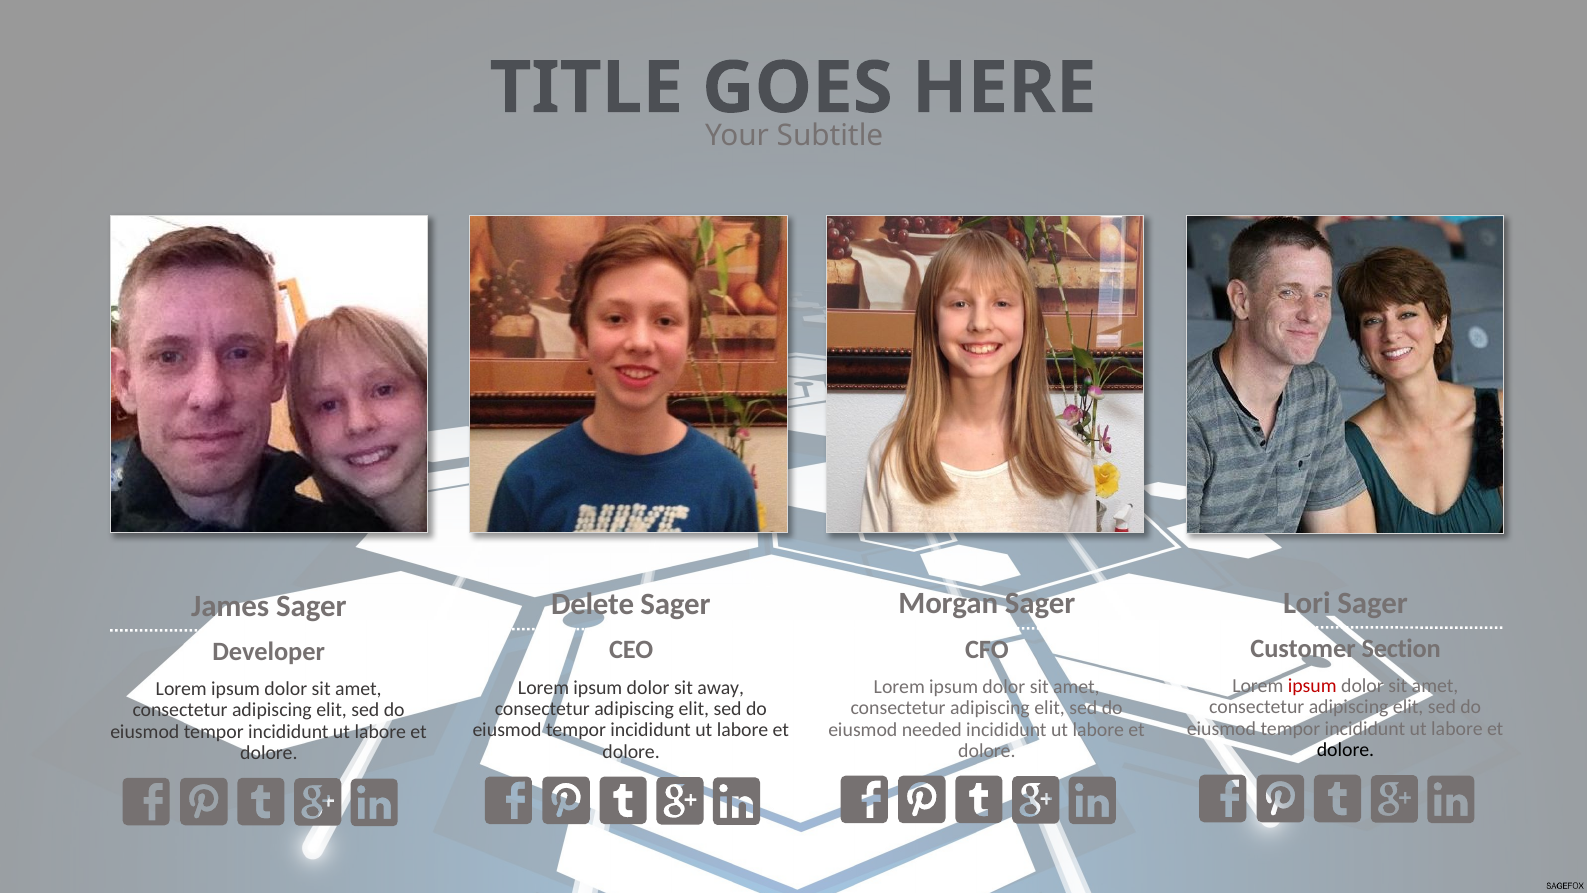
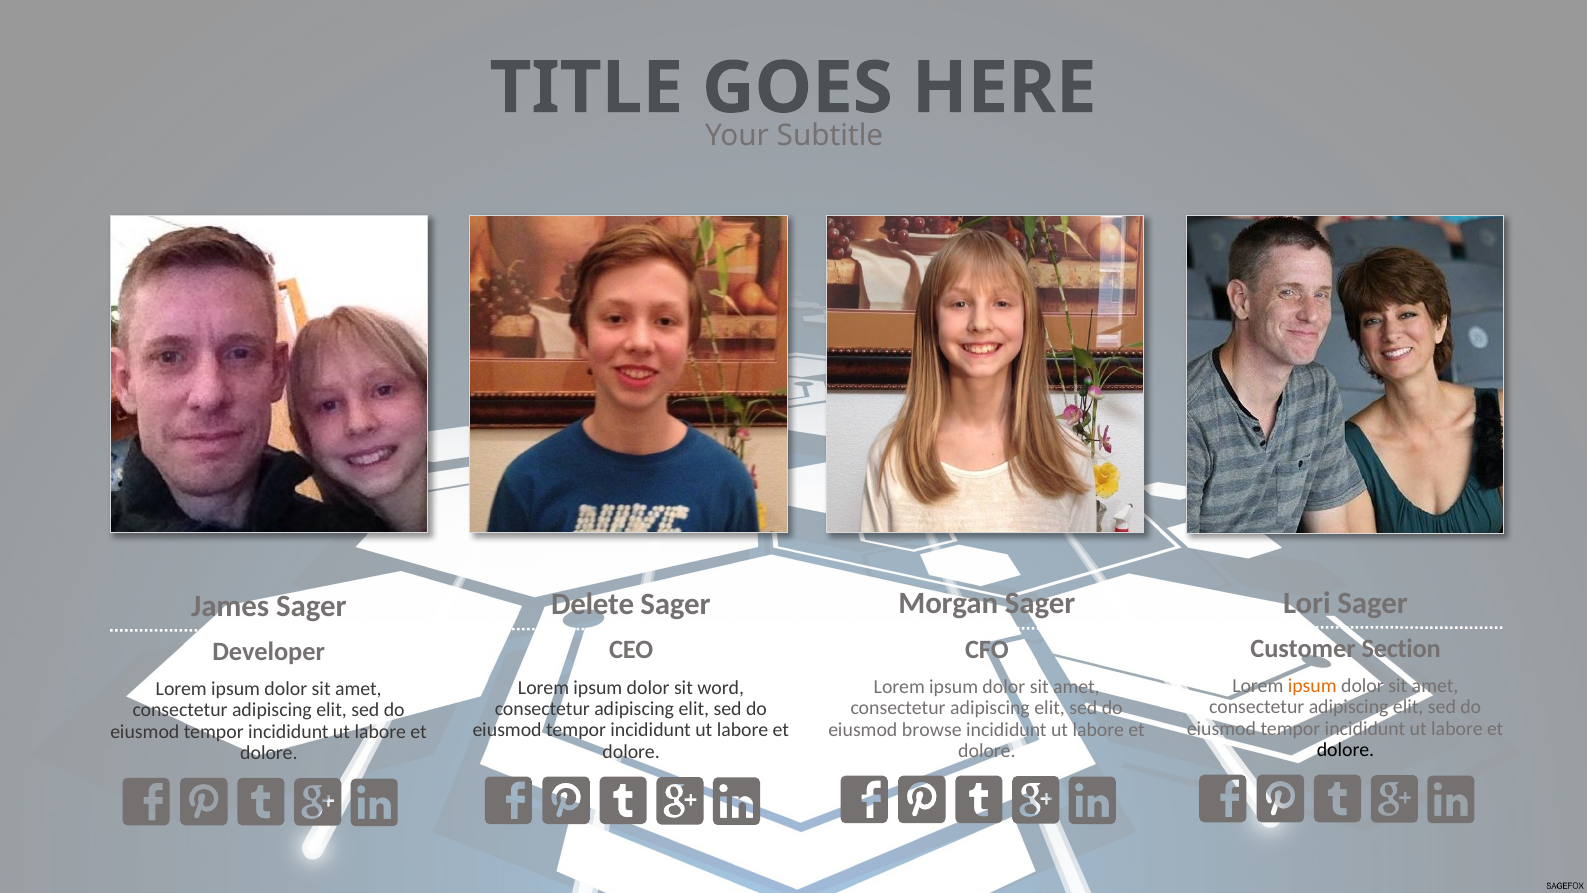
ipsum colour: red -> orange (1312, 685)
away: away -> word (721, 687)
needed: needed -> browse (932, 729)
